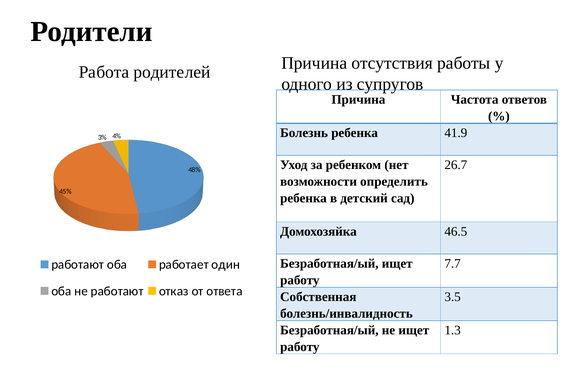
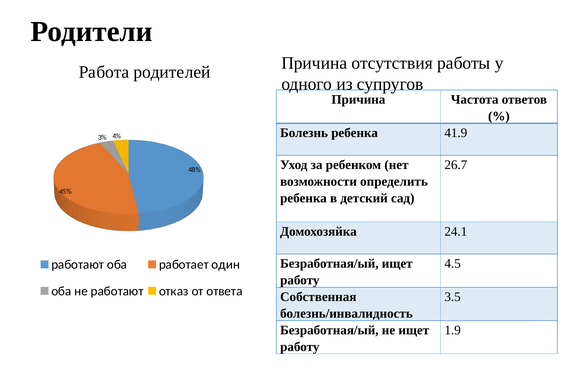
46.5: 46.5 -> 24.1 (456, 232)
7.7: 7.7 -> 4.5 (453, 264)
1.3: 1.3 -> 1.9 (453, 331)
